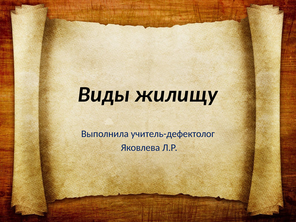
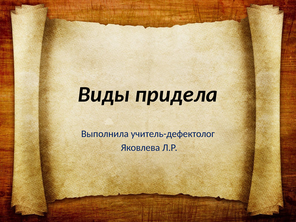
жилищу: жилищу -> придела (176, 94)
